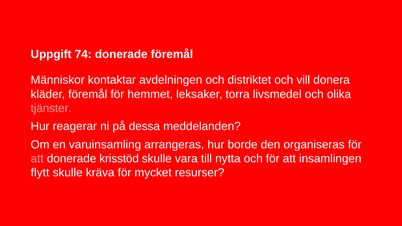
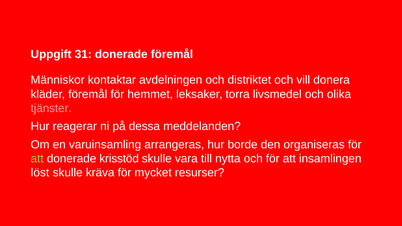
74: 74 -> 31 (83, 54)
att colour: pink -> light green (37, 159)
flytt: flytt -> löst (40, 173)
